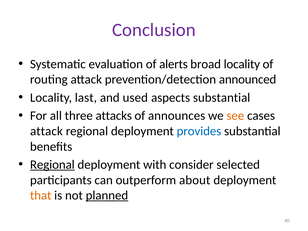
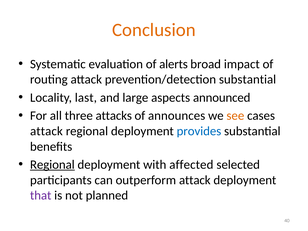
Conclusion colour: purple -> orange (154, 30)
broad locality: locality -> impact (242, 64)
prevention/detection announced: announced -> substantial (248, 79)
used: used -> large (135, 98)
aspects substantial: substantial -> announced (222, 98)
consider: consider -> affected (191, 165)
outperform about: about -> attack (195, 180)
that colour: orange -> purple (41, 195)
planned underline: present -> none (107, 195)
